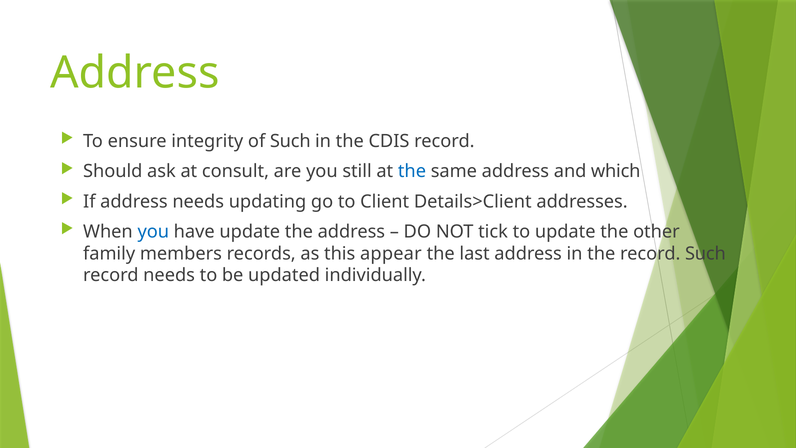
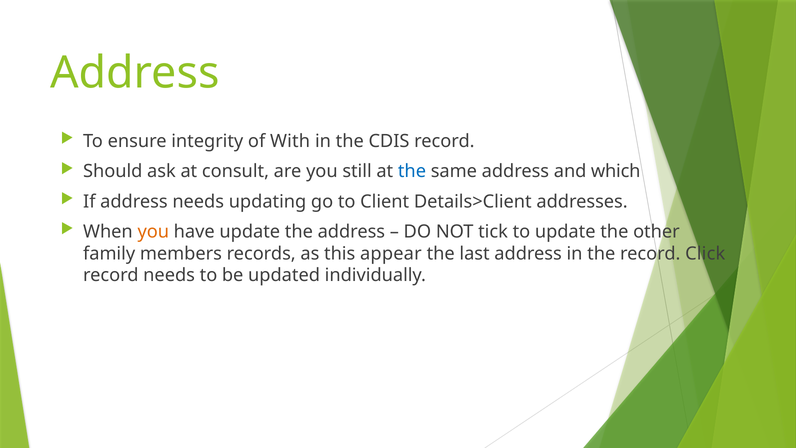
of Such: Such -> With (290, 141)
you colour: blue -> orange (153, 232)
record Such: Such -> Click (705, 253)
